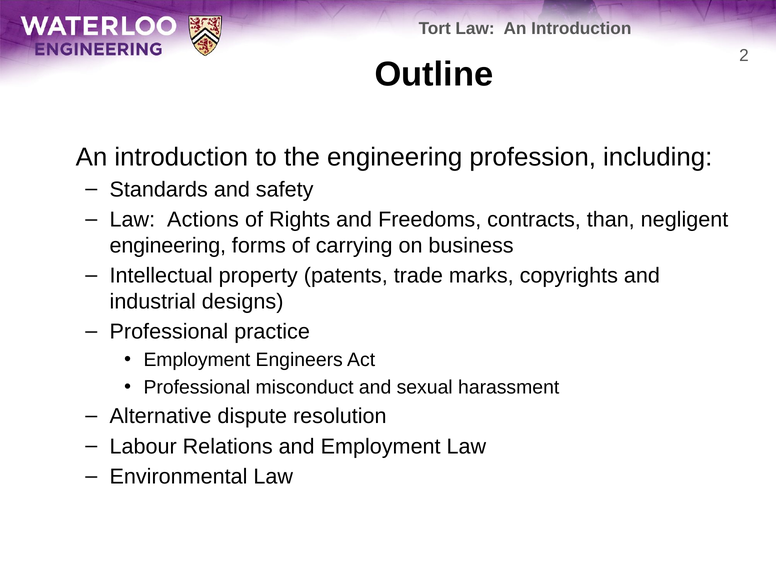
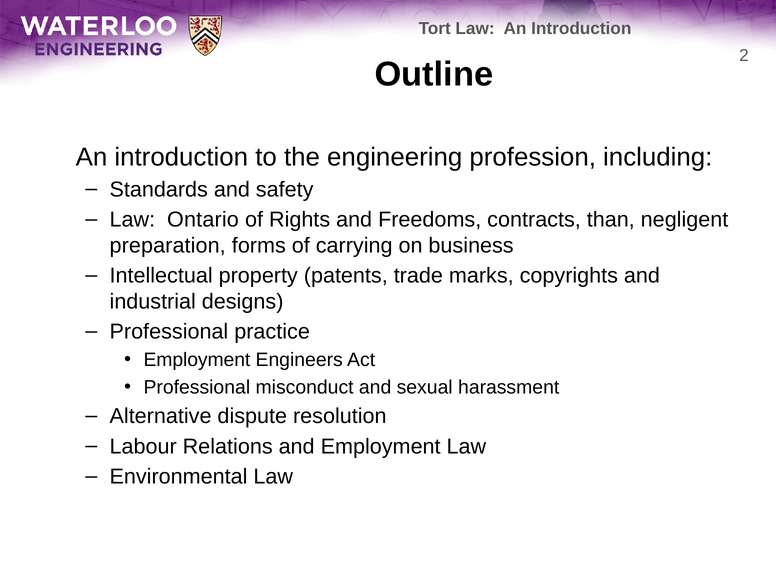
Actions: Actions -> Ontario (203, 220)
engineering: engineering -> preparation (168, 246)
